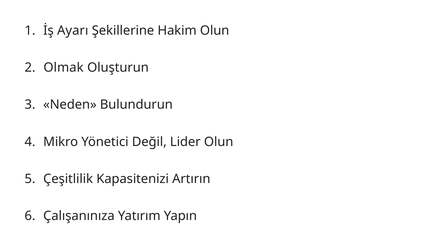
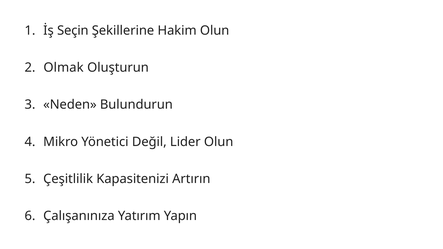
Ayarı: Ayarı -> Seçin (73, 31)
